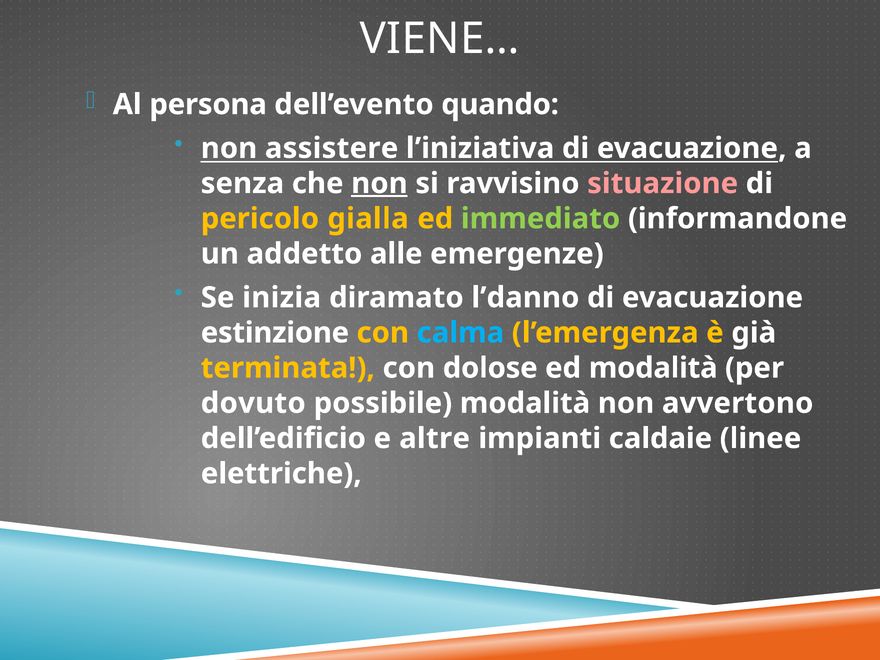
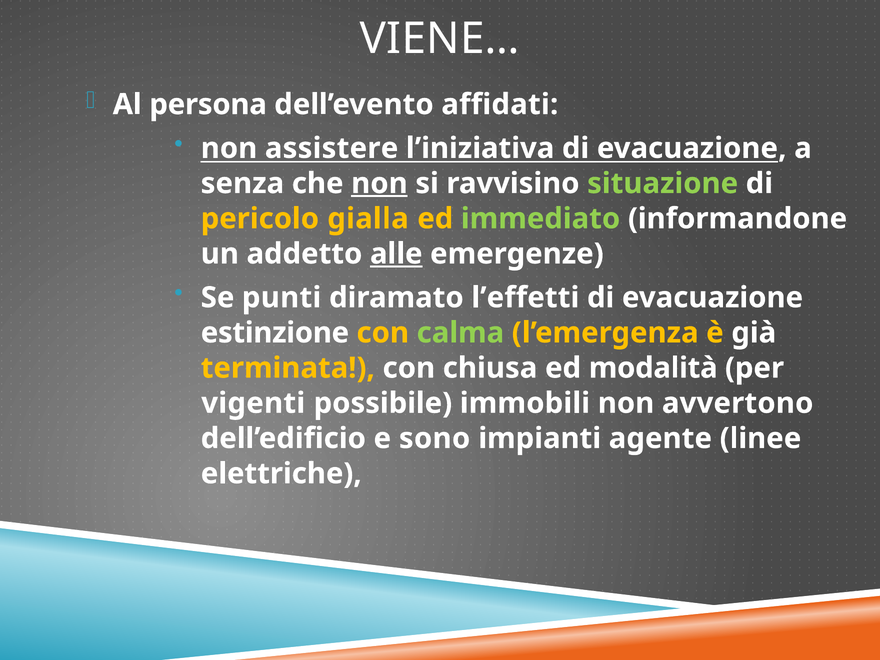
quando: quando -> affidati (500, 104)
situazione colour: pink -> light green (663, 183)
alle underline: none -> present (396, 254)
inizia: inizia -> punti (282, 298)
l’danno: l’danno -> l’effetti (525, 298)
calma colour: light blue -> light green (460, 333)
dolose: dolose -> chiusa (490, 368)
dovuto: dovuto -> vigenti (253, 403)
possibile modalità: modalità -> immobili (525, 403)
altre: altre -> sono (435, 438)
caldaie: caldaie -> agente (660, 438)
